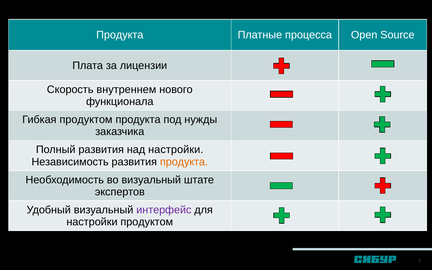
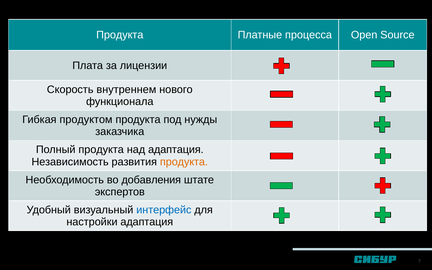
Полный развития: развития -> продукта (101, 150)
над настройки: настройки -> адаптация (176, 150)
во визуальный: визуальный -> добавления (151, 180)
интерфейс colour: purple -> blue (164, 210)
настройки продуктом: продуктом -> адаптация (147, 222)
